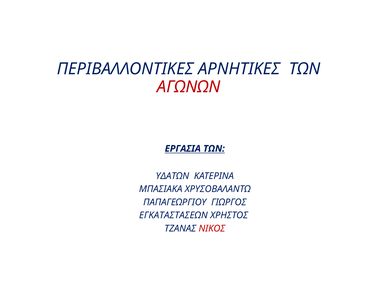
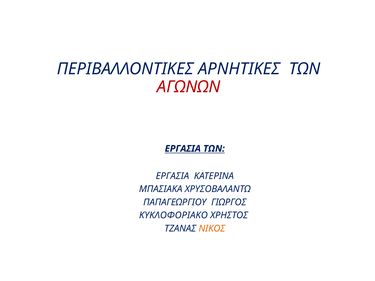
ΥΔΑΤΩΝ: ΥΔΑΤΩΝ -> ΕΡΓΑΣΙΑ (172, 176)
ΕΓΚΑΤΑΣΤΑΣΕΩΝ: ΕΓΚΑΤΑΣΤΑΣΕΩΝ -> ΚΥΚΛΟΦΟΡΙΑΚΟ (173, 216)
ΝΙΚΟΣ colour: red -> orange (212, 229)
